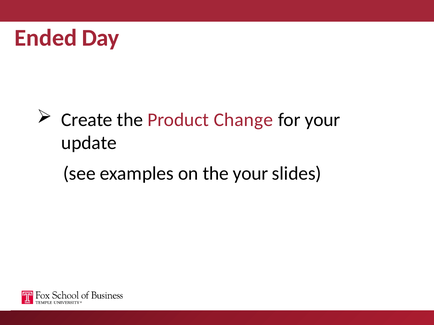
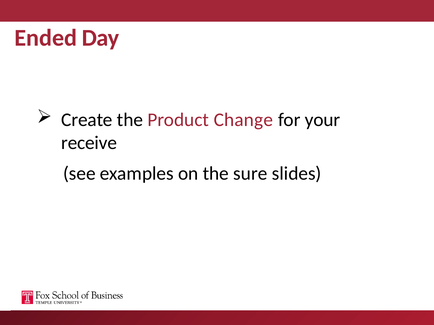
update: update -> receive (89, 143)
the your: your -> sure (250, 174)
